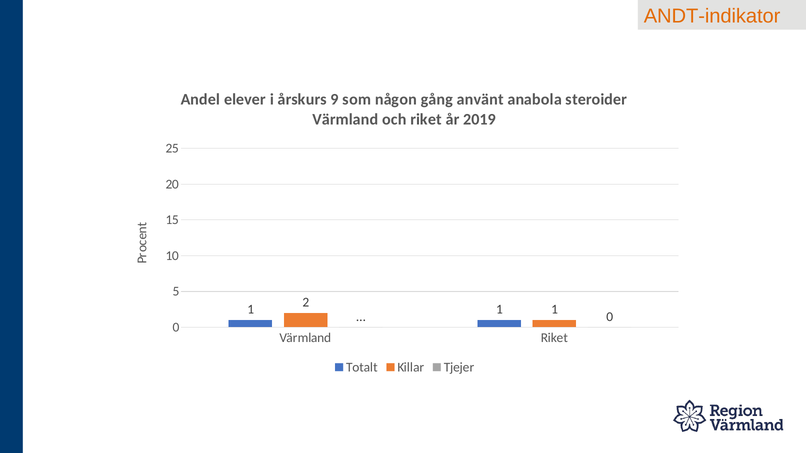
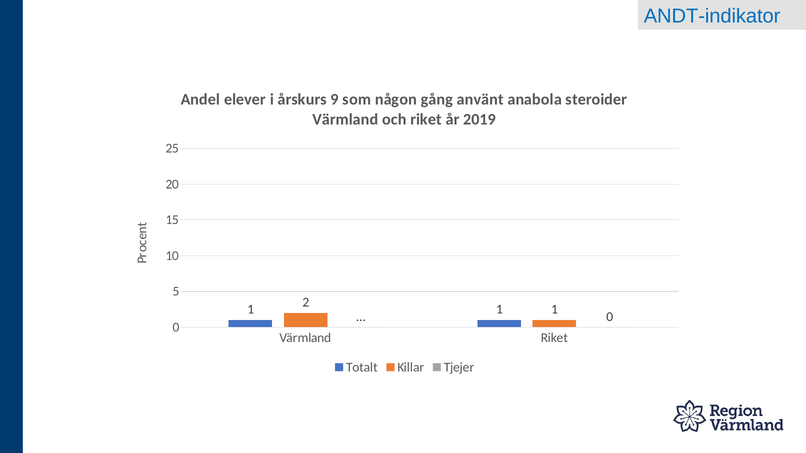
ANDT-indikator colour: orange -> blue (712, 16)
